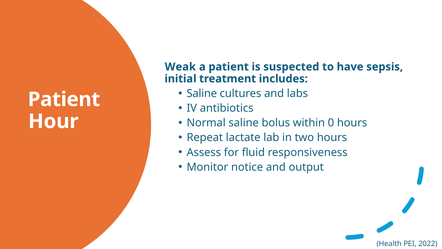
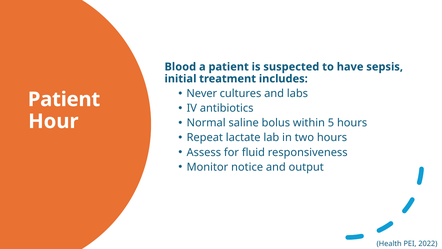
Weak: Weak -> Blood (180, 67)
Saline: Saline -> Never (202, 93)
0: 0 -> 5 (331, 123)
